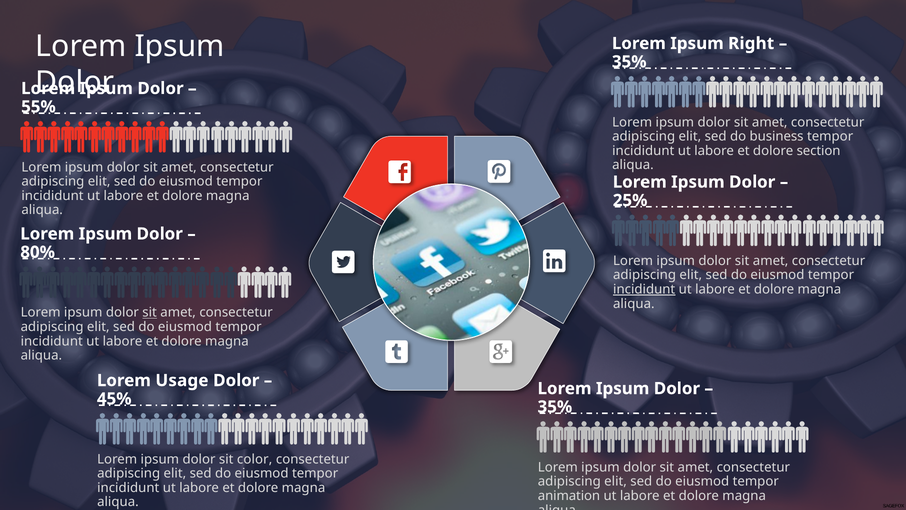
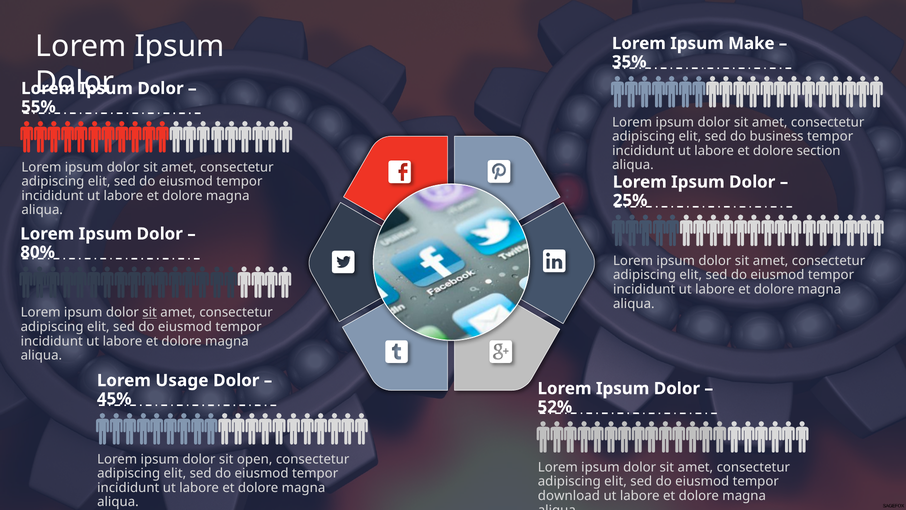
Right: Right -> Make (751, 43)
incididunt underline: present -> none (644, 289)
35%: 35% -> 52% (555, 407)
color: color -> open (255, 459)
animation: animation -> download (569, 496)
